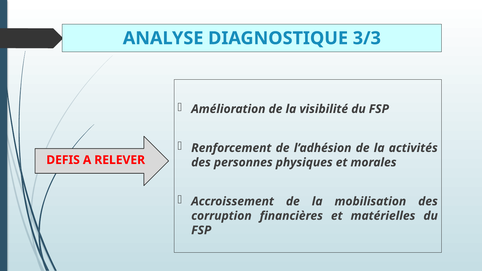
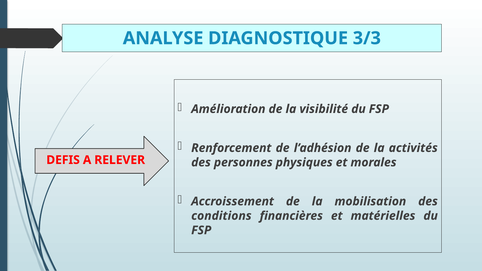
corruption: corruption -> conditions (221, 216)
